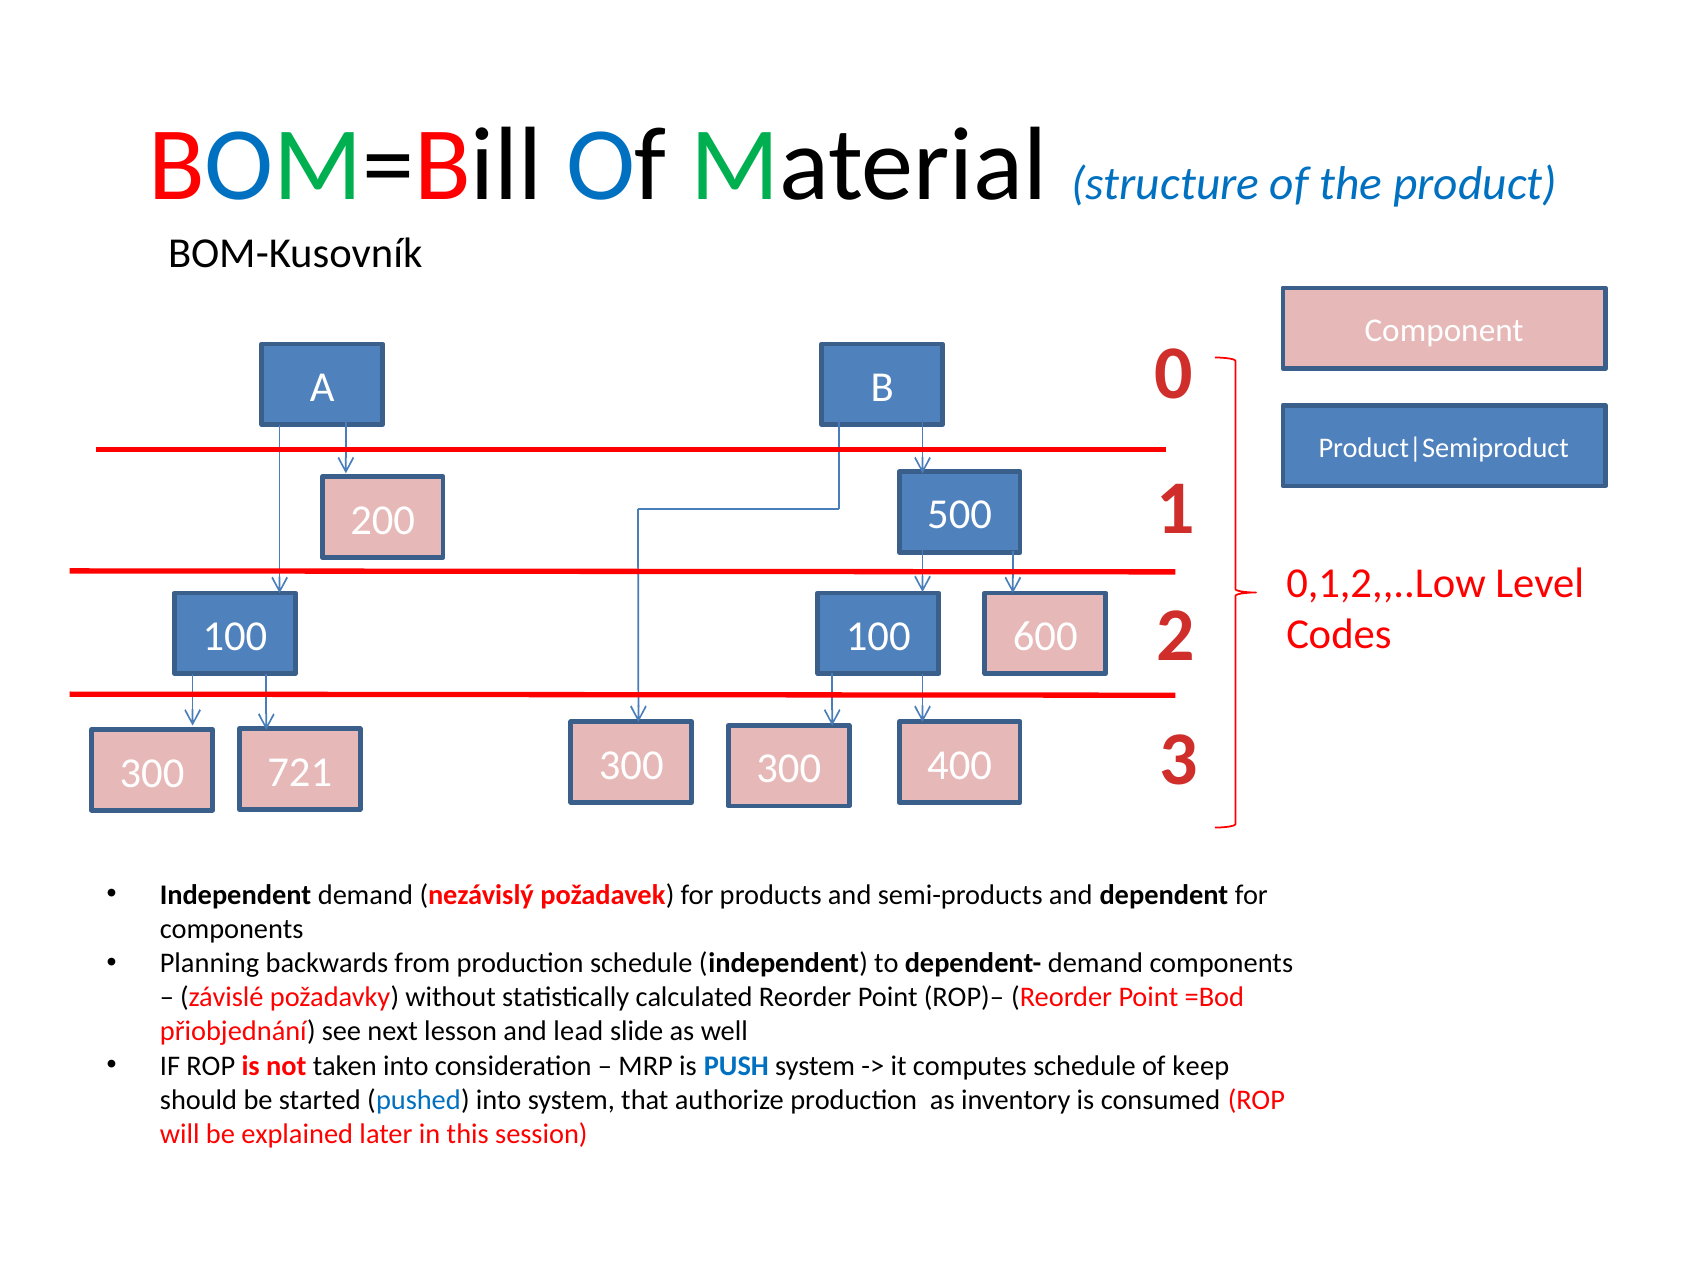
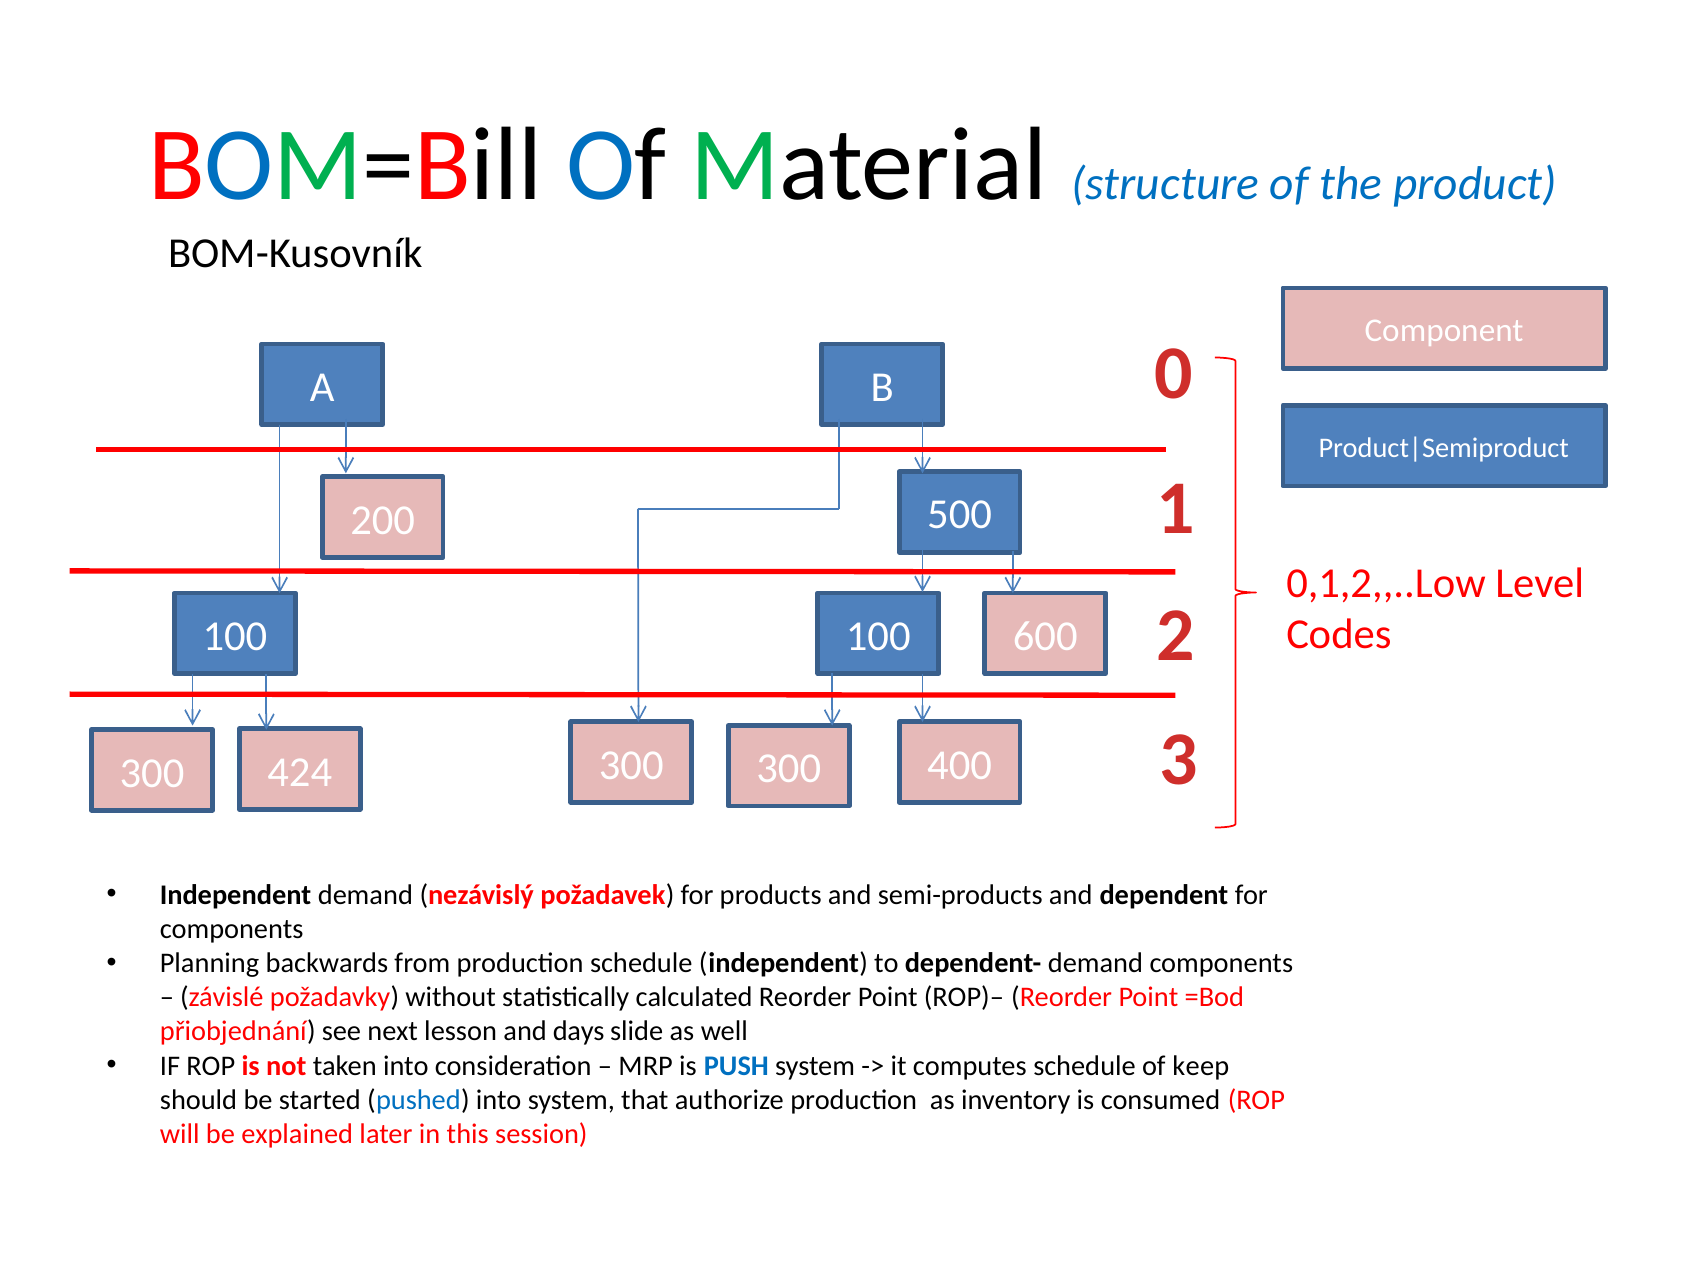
721: 721 -> 424 (300, 772)
lead: lead -> days (579, 1032)
